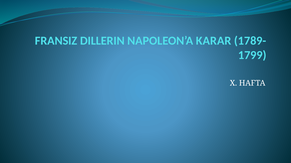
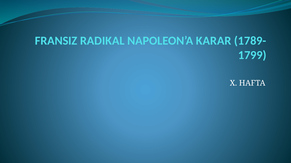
DILLERIN: DILLERIN -> RADIKAL (102, 41)
